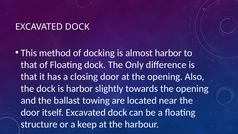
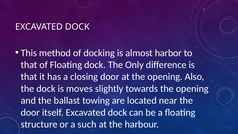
is harbor: harbor -> moves (79, 89)
keep: keep -> such (87, 124)
